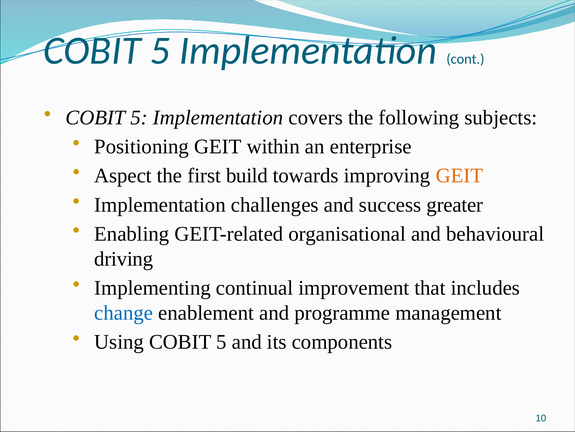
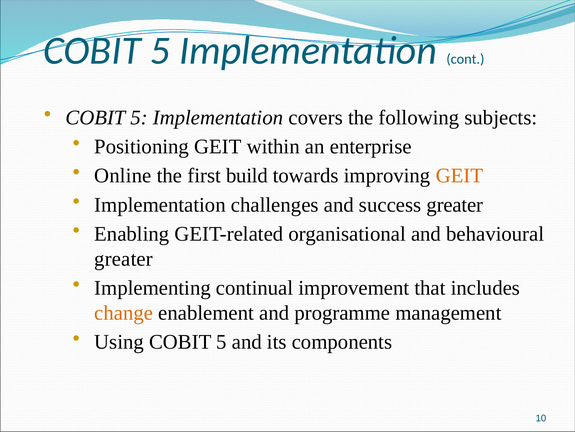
Aspect: Aspect -> Online (123, 175)
driving: driving -> greater (124, 258)
change colour: blue -> orange (124, 312)
